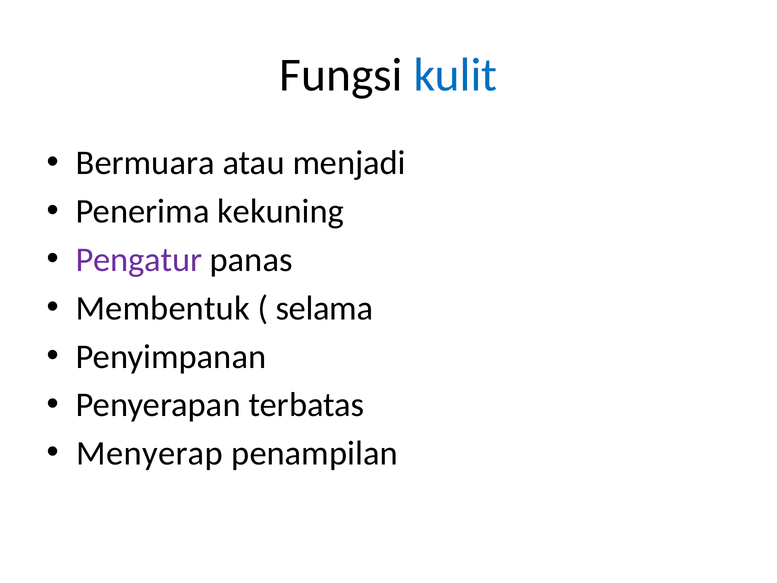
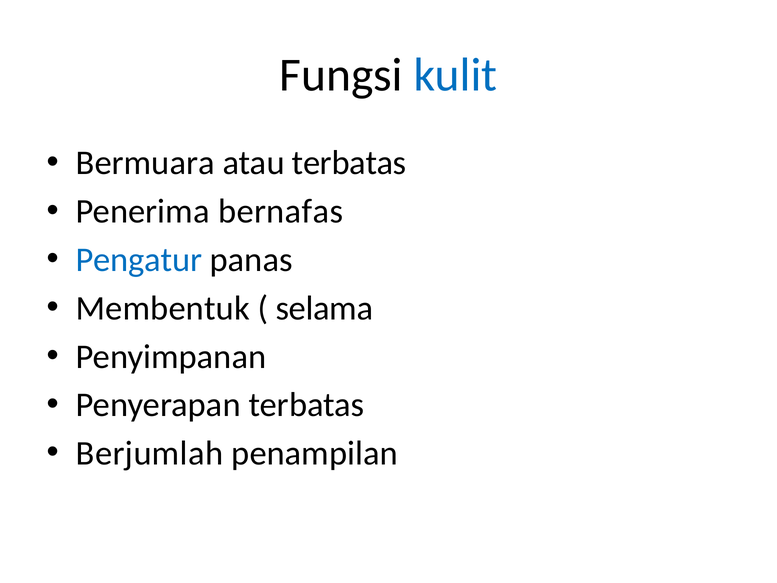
atau menjadi: menjadi -> terbatas (349, 163)
kekuning: kekuning -> bernafas (281, 211)
Pengatur colour: purple -> blue (139, 260)
Menyerap: Menyerap -> Berjumlah (150, 453)
